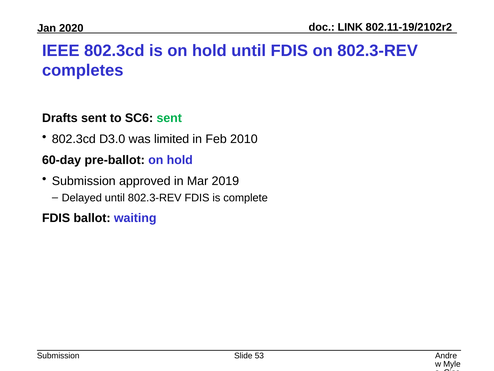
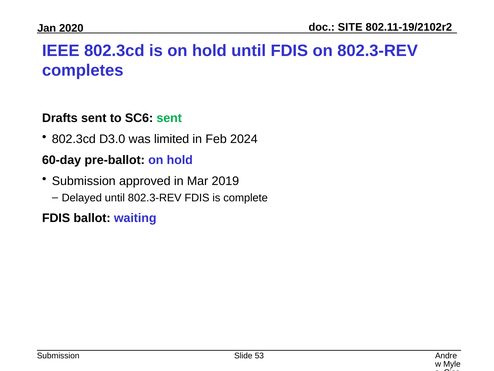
LINK: LINK -> SITE (350, 27)
2010: 2010 -> 2024 (244, 139)
